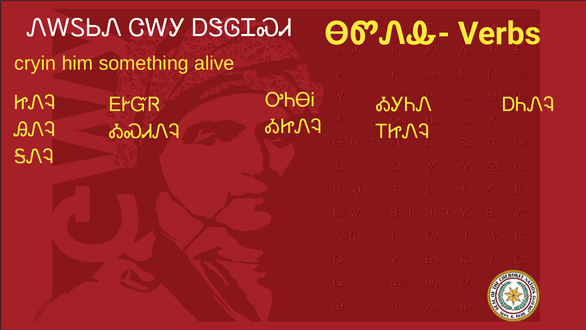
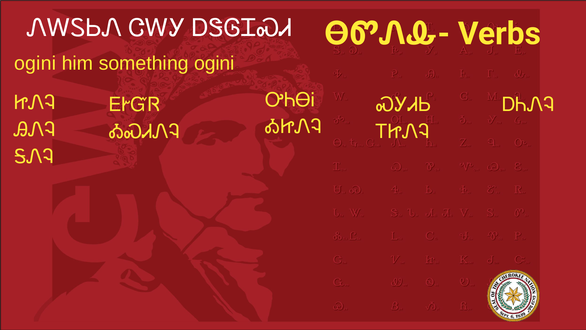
cryin: cryin -> ogini (35, 63)
something alive: alive -> ogini (214, 63)
ᎣᎩᏂᏁ: ᎣᎩᏂᏁ -> ᏍᎩᏗᏏ (404, 104)
